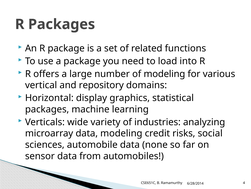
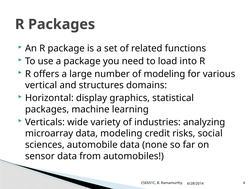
repository: repository -> structures (101, 85)
